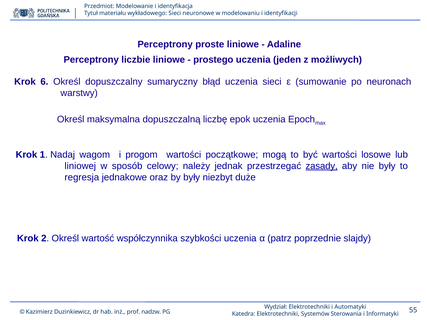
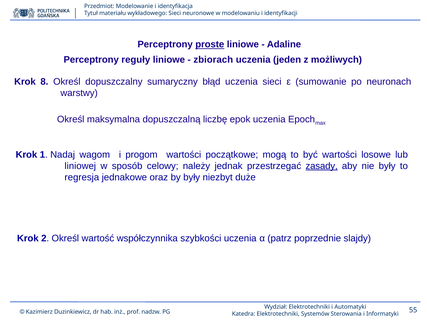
proste underline: none -> present (210, 45)
liczbie: liczbie -> reguły (136, 60)
prostego: prostego -> zbiorach (213, 60)
6: 6 -> 8 (44, 82)
